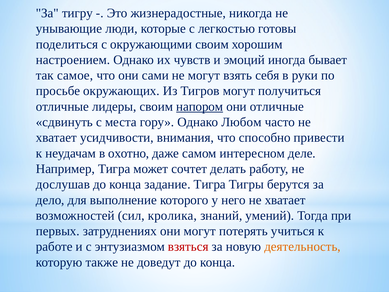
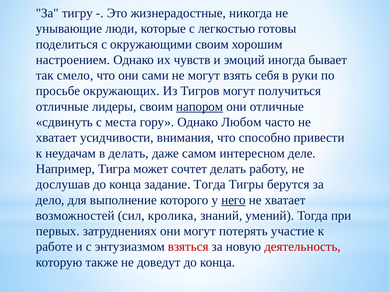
самое: самое -> смело (75, 75)
в охотно: охотно -> делать (129, 153)
задание Тигра: Тигра -> Тогда (210, 184)
него underline: none -> present (234, 200)
учиться: учиться -> участие (293, 231)
деятельность colour: orange -> red (303, 246)
